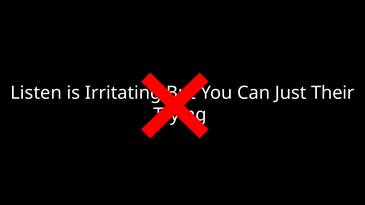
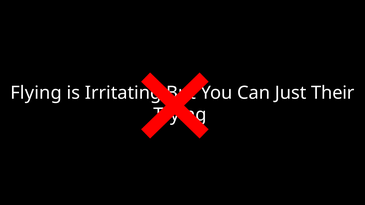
Listen: Listen -> Flying (36, 93)
